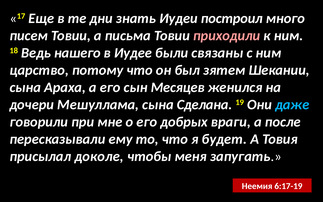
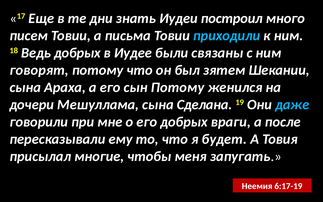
приходили colour: pink -> light blue (227, 36)
Ведь нашего: нашего -> добрых (77, 53)
царство: царство -> говорят (39, 70)
сын Месяцев: Месяцев -> Потому (178, 87)
доколе: доколе -> многие (99, 156)
